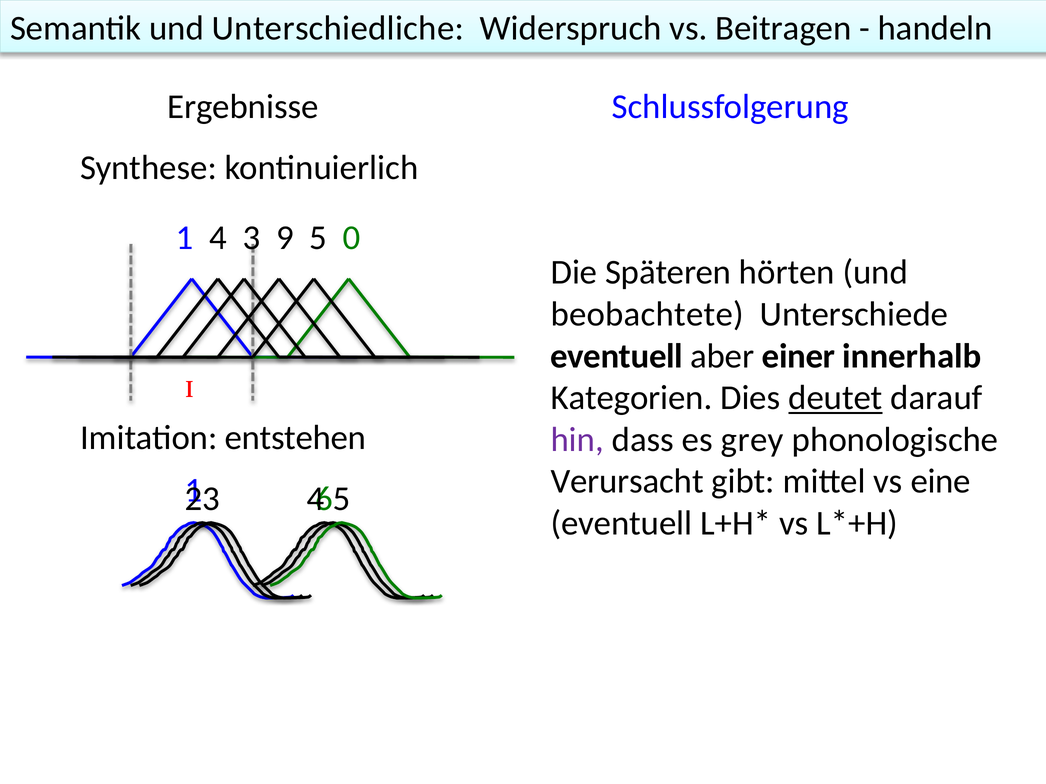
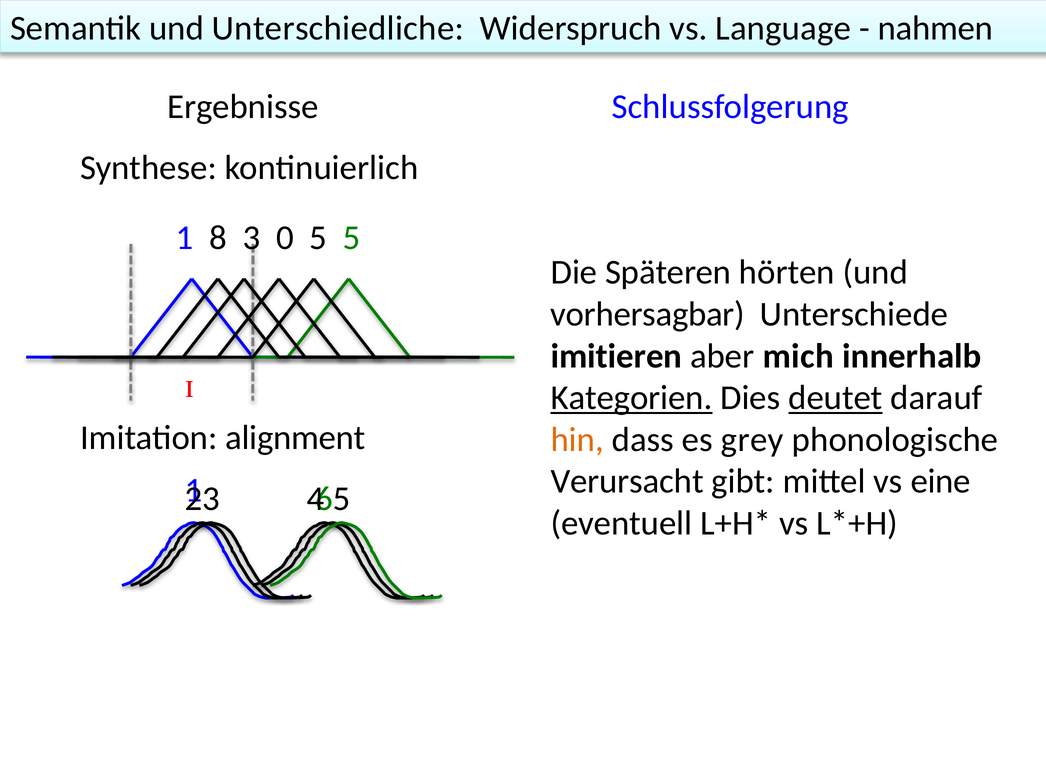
Beitragen: Beitragen -> Language (783, 28)
handeln: handeln -> nahmen (935, 28)
4: 4 -> 8 (218, 238)
9: 9 -> 0 (285, 238)
5 0: 0 -> 5 (352, 238)
beobachtete: beobachtete -> vorhersagbar (648, 314)
eventuell: eventuell -> imitieren (616, 356)
einer: einer -> mich (798, 356)
Kategorien underline: none -> present (632, 398)
entstehen: entstehen -> alignment (295, 438)
hin colour: purple -> orange (577, 440)
